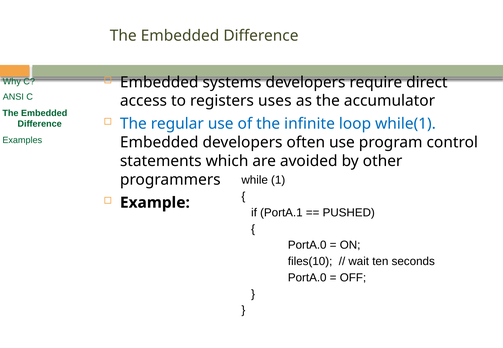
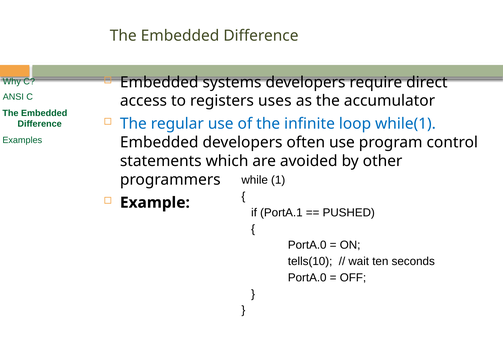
files(10: files(10 -> tells(10 (310, 262)
